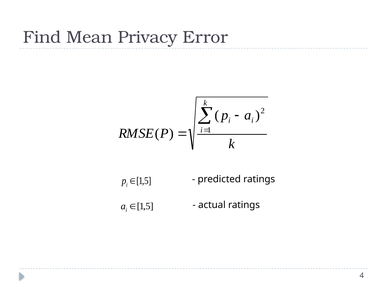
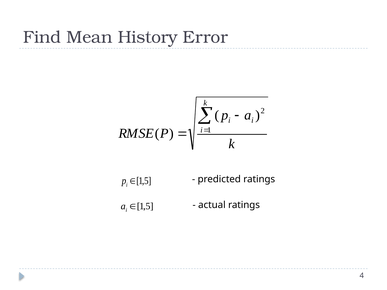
Privacy: Privacy -> History (148, 37)
